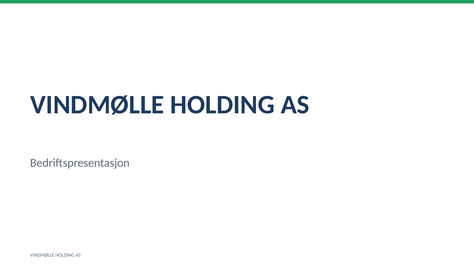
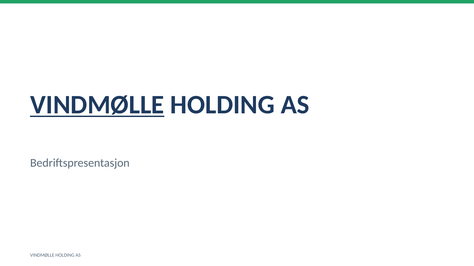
VINDMØLLE underline: none -> present (97, 105)
